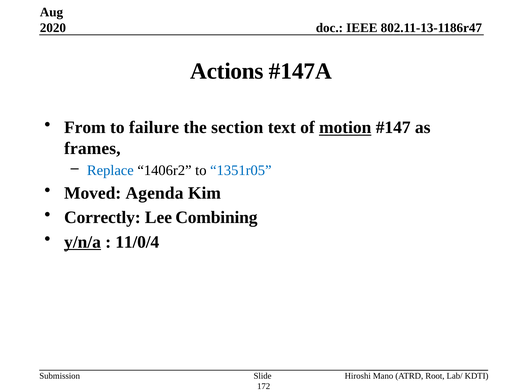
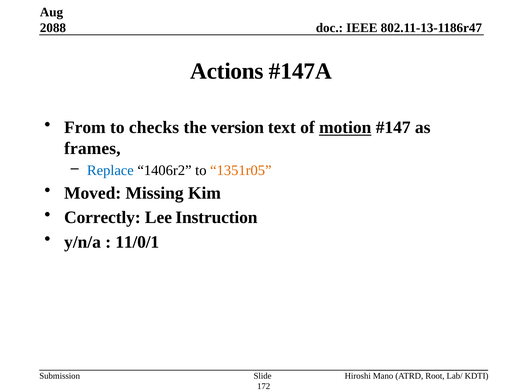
2020: 2020 -> 2088 (53, 28)
failure: failure -> checks (154, 128)
section: section -> version (237, 128)
1351r05 colour: blue -> orange (241, 170)
Agenda: Agenda -> Missing (155, 193)
Combining: Combining -> Instruction (216, 218)
y/n/a underline: present -> none (83, 242)
11/0/4: 11/0/4 -> 11/0/1 (137, 242)
